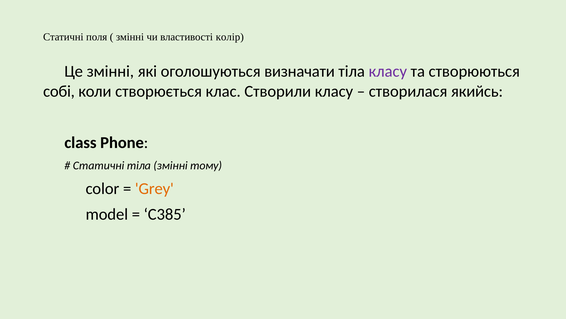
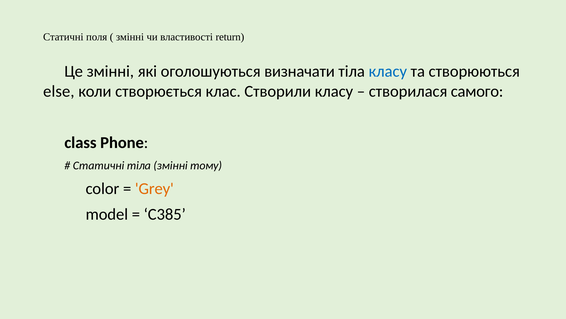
колір: колір -> return (230, 37)
класу colour: purple -> blue (388, 71)
собі: собі -> else (59, 91)
якийсь: якийсь -> самого (477, 91)
